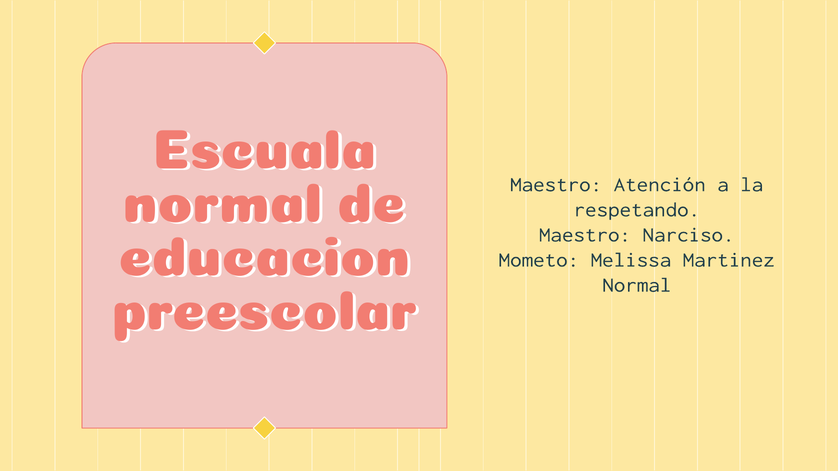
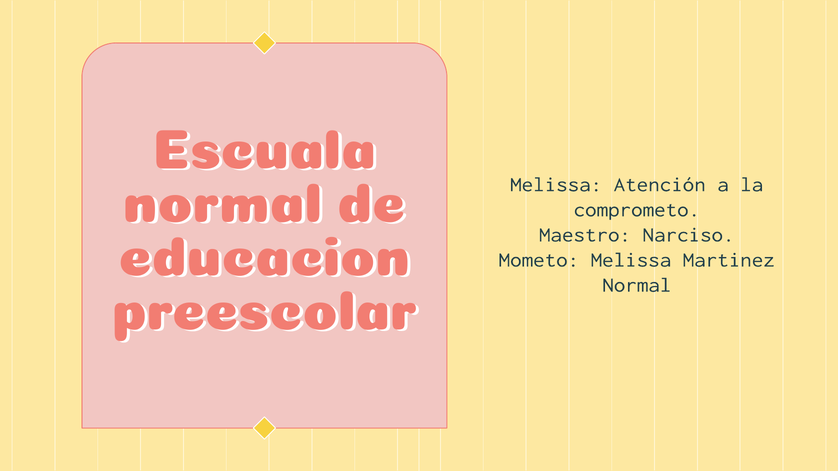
Maestro: Maestro -> Melissa (556, 184)
respetando: respetando -> comprometo (637, 210)
